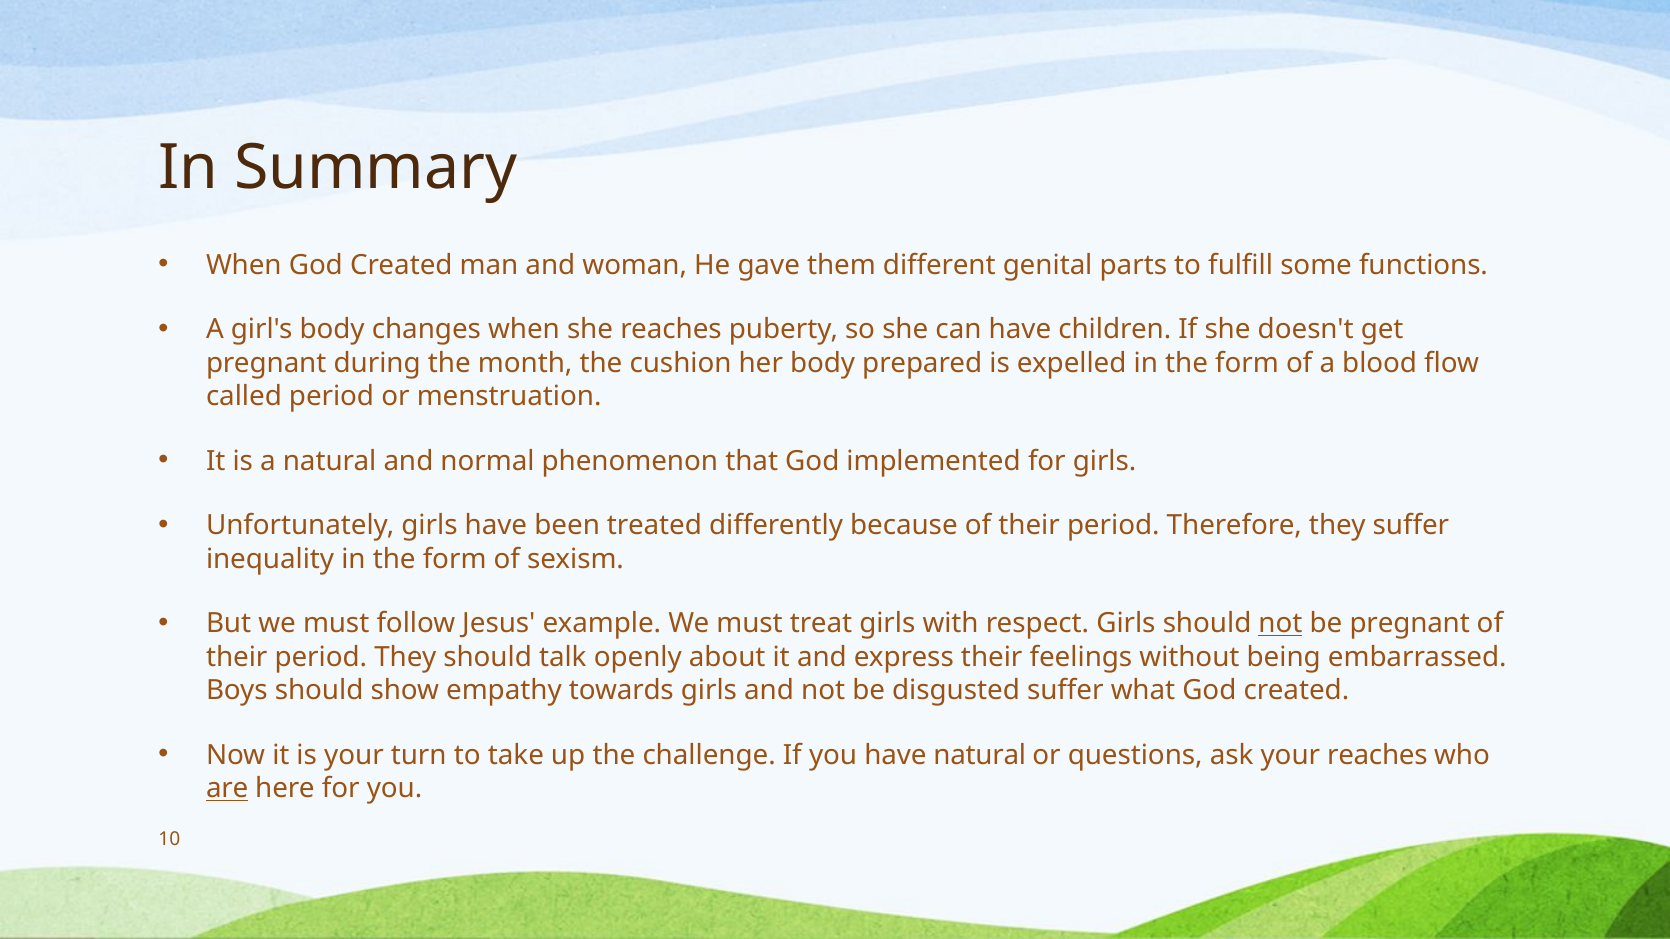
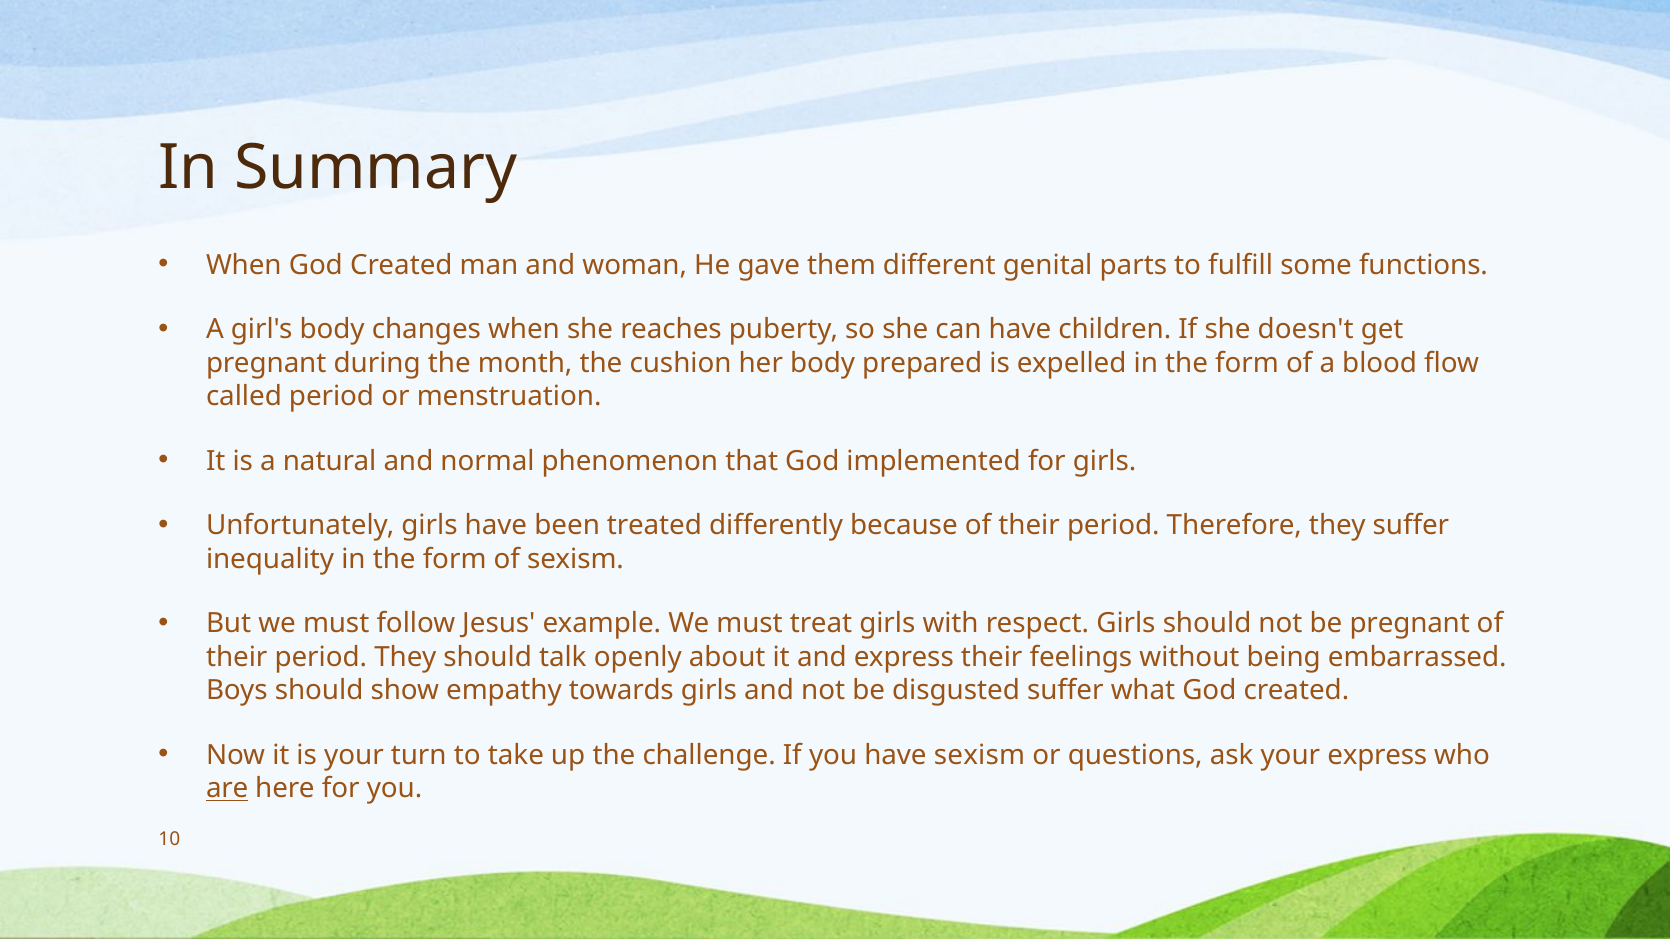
not underline: present -> none (1280, 624)
have natural: natural -> sexism (979, 755)
your reaches: reaches -> express (1377, 755)
